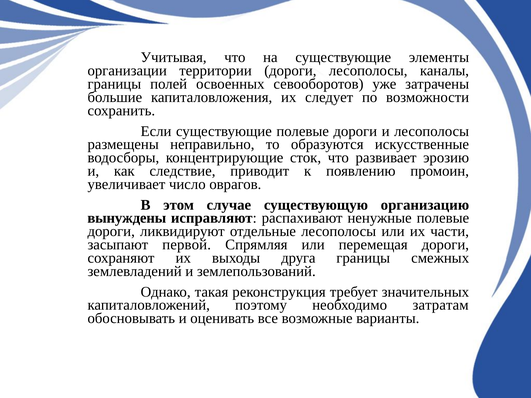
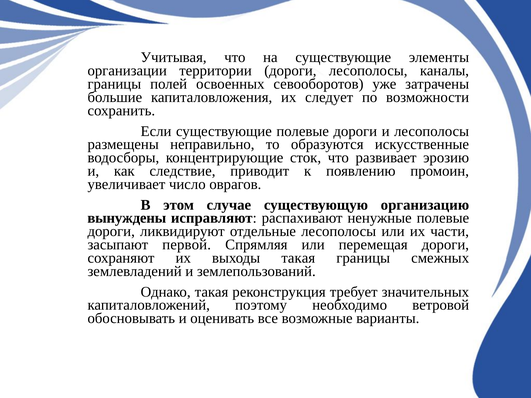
выходы друга: друга -> такая (298, 258)
затратам: затратам -> ветровой (441, 305)
